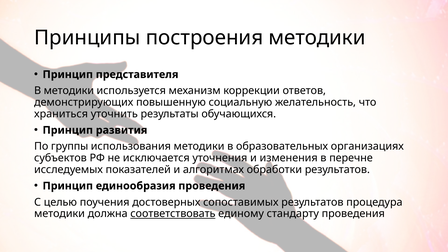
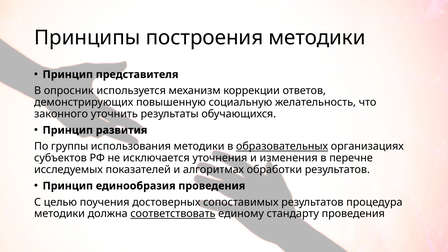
В методики: методики -> опросник (69, 91)
храниться: храниться -> законного (61, 114)
образовательных underline: none -> present (282, 146)
